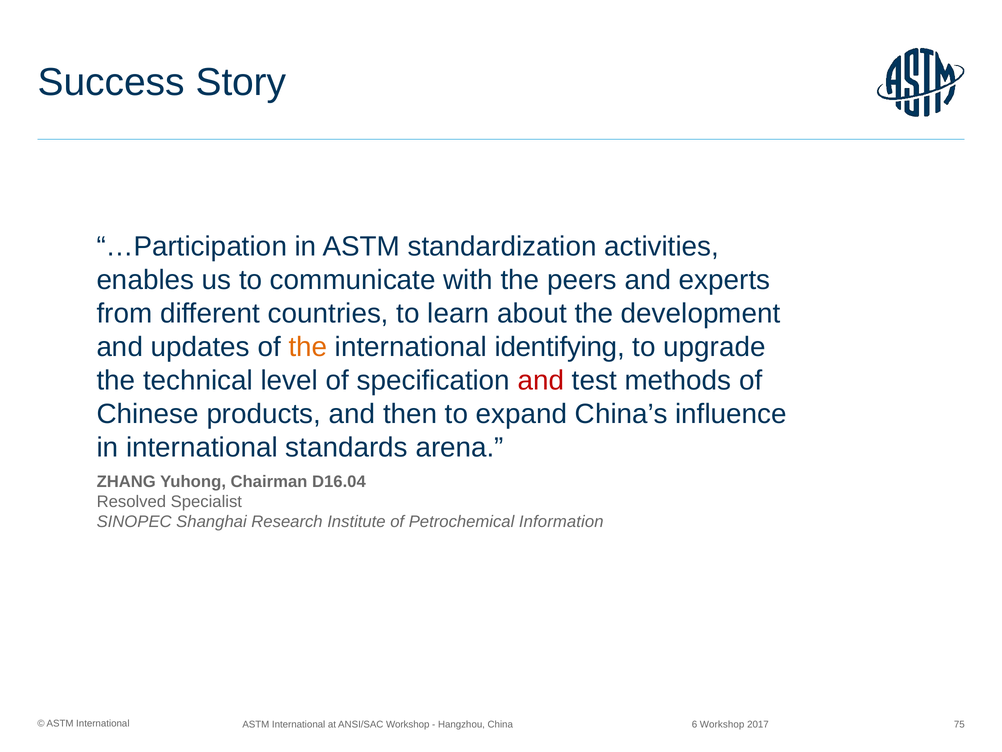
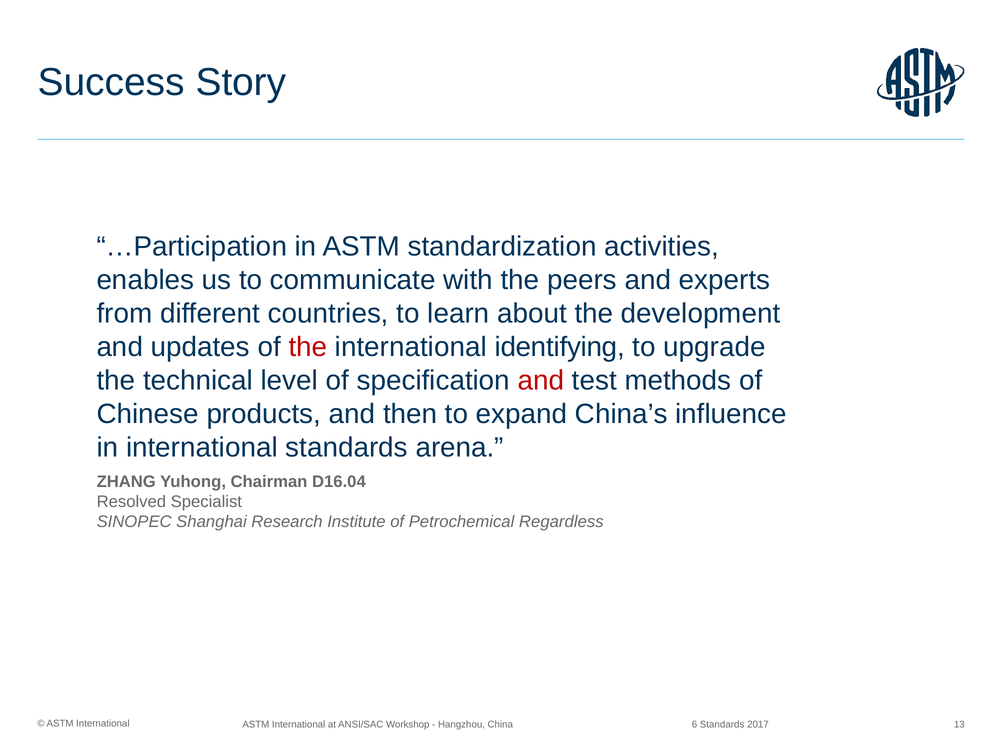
the colour: orange -> red (308, 347)
Information: Information -> Regardless (561, 522)
75: 75 -> 13 (959, 724)
6 Workshop: Workshop -> Standards (722, 724)
